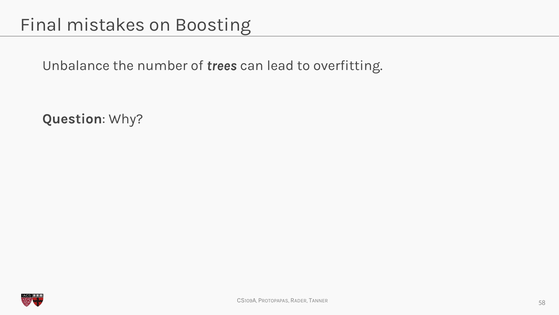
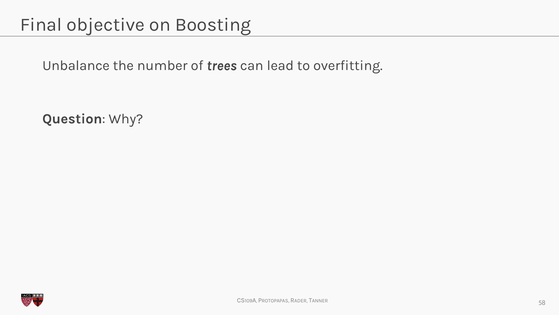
mistakes: mistakes -> objective (106, 24)
